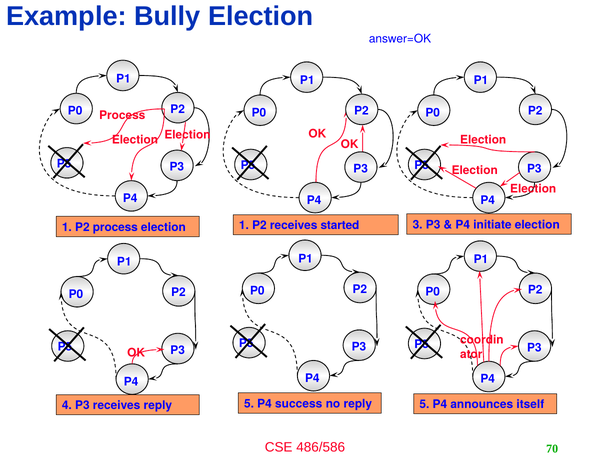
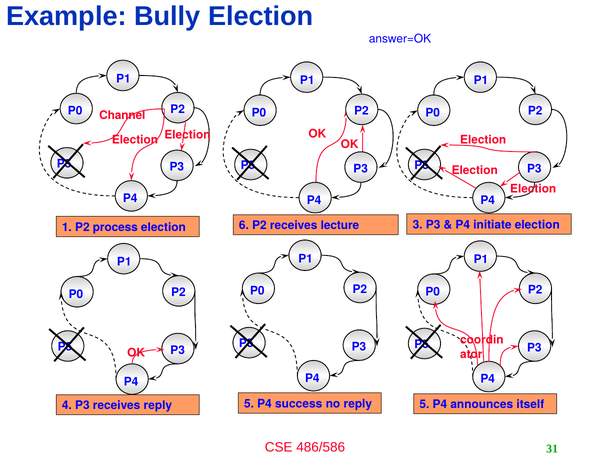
Process: Process -> Channel (122, 115)
election 1: 1 -> 6 (244, 225)
started: started -> lecture (340, 225)
70: 70 -> 31 (552, 449)
